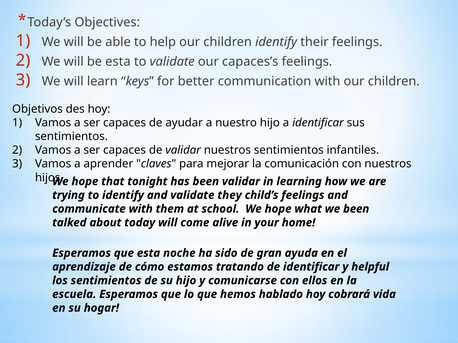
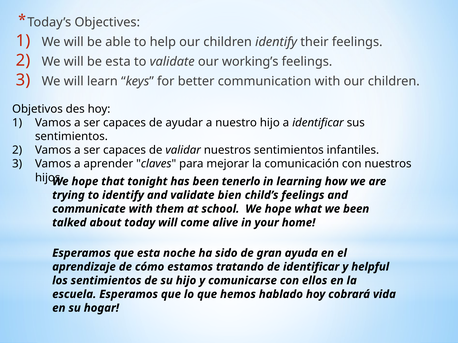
capaces’s: capaces’s -> working’s (250, 62)
been validar: validar -> tenerlo (241, 182)
they: they -> bien (230, 195)
